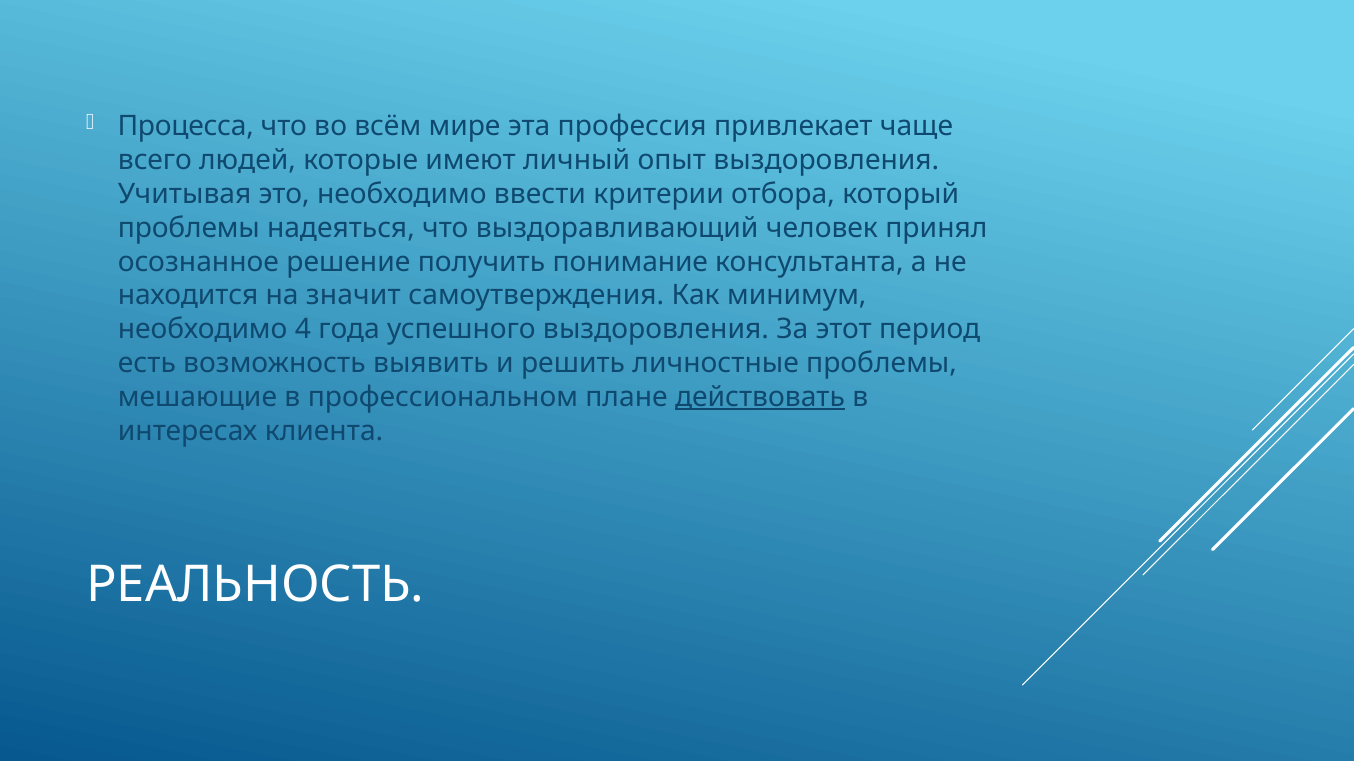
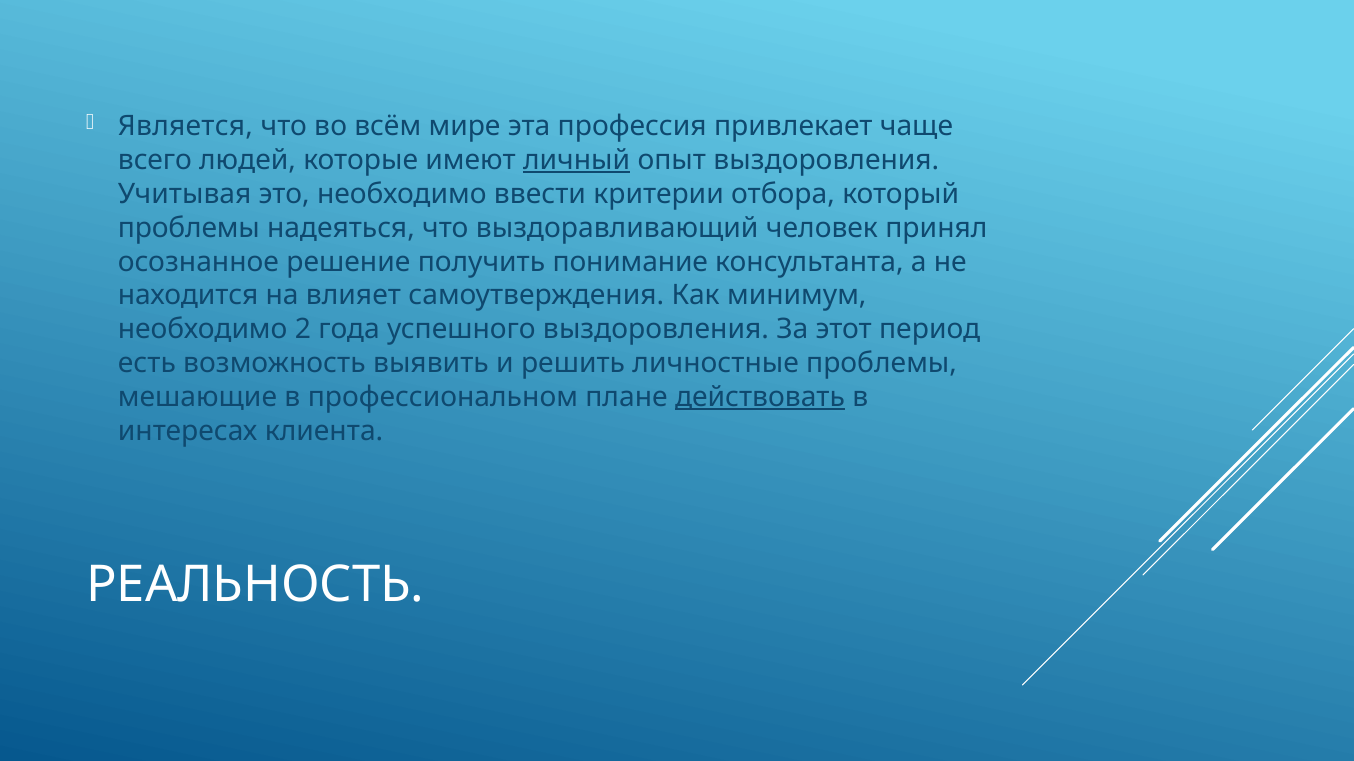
Процесса: Процесса -> Является (185, 126)
личный underline: none -> present (577, 160)
значит: значит -> влияет (353, 296)
4: 4 -> 2 (303, 330)
